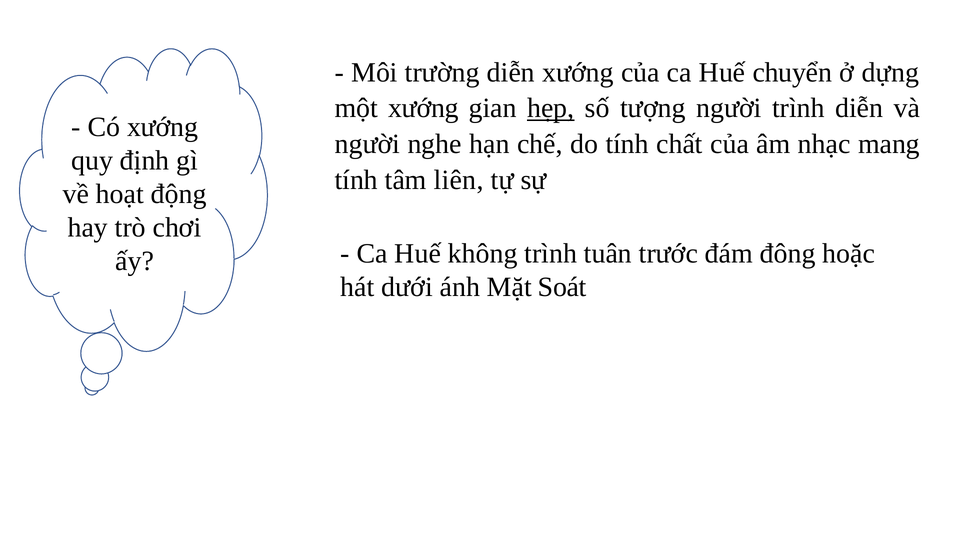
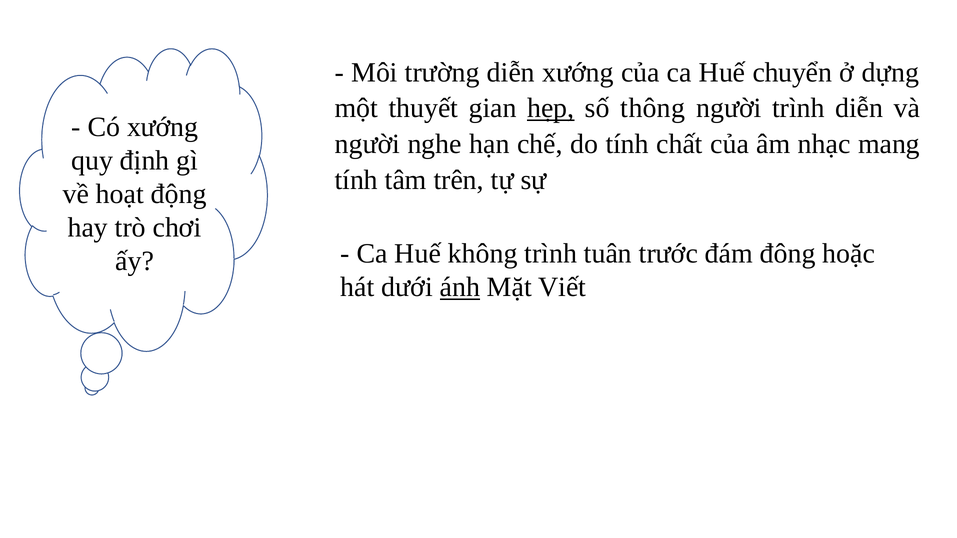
một xướng: xướng -> thuyết (423, 108)
tượng: tượng -> thông (653, 108)
liên: liên -> trên (459, 180)
ánh underline: none -> present (460, 287)
Soát: Soát -> Viết (562, 287)
